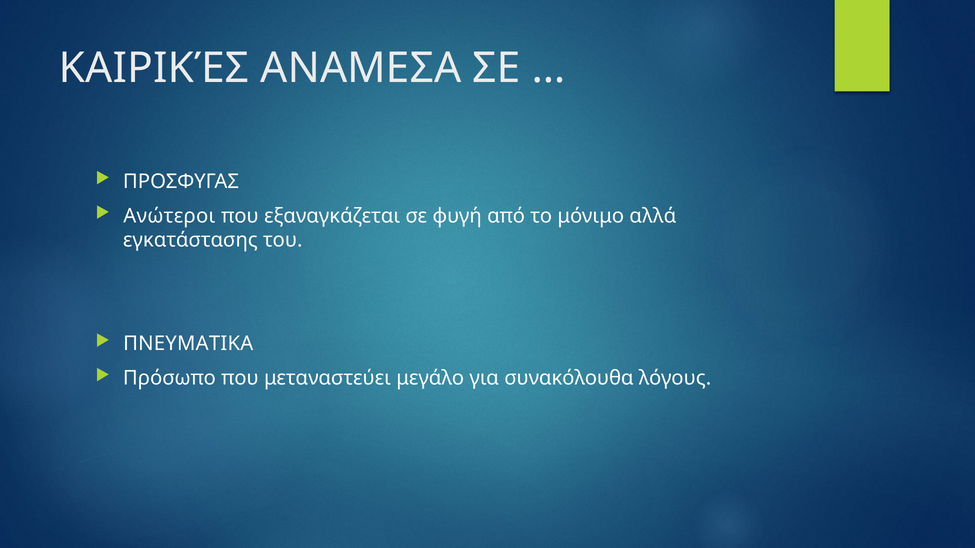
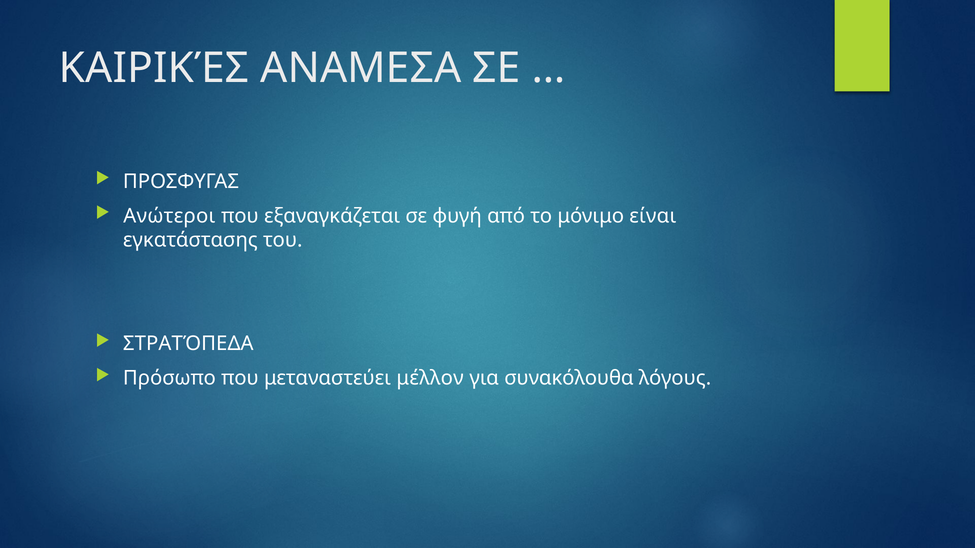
αλλά: αλλά -> είναι (653, 216)
ΠΝΕΥΜΑΤΙΚΑ: ΠΝΕΥΜΑΤΙΚΑ -> ΣΤΡΑΤΌΠΕΔΑ (188, 344)
μεγάλο: μεγάλο -> μέλλον (430, 379)
